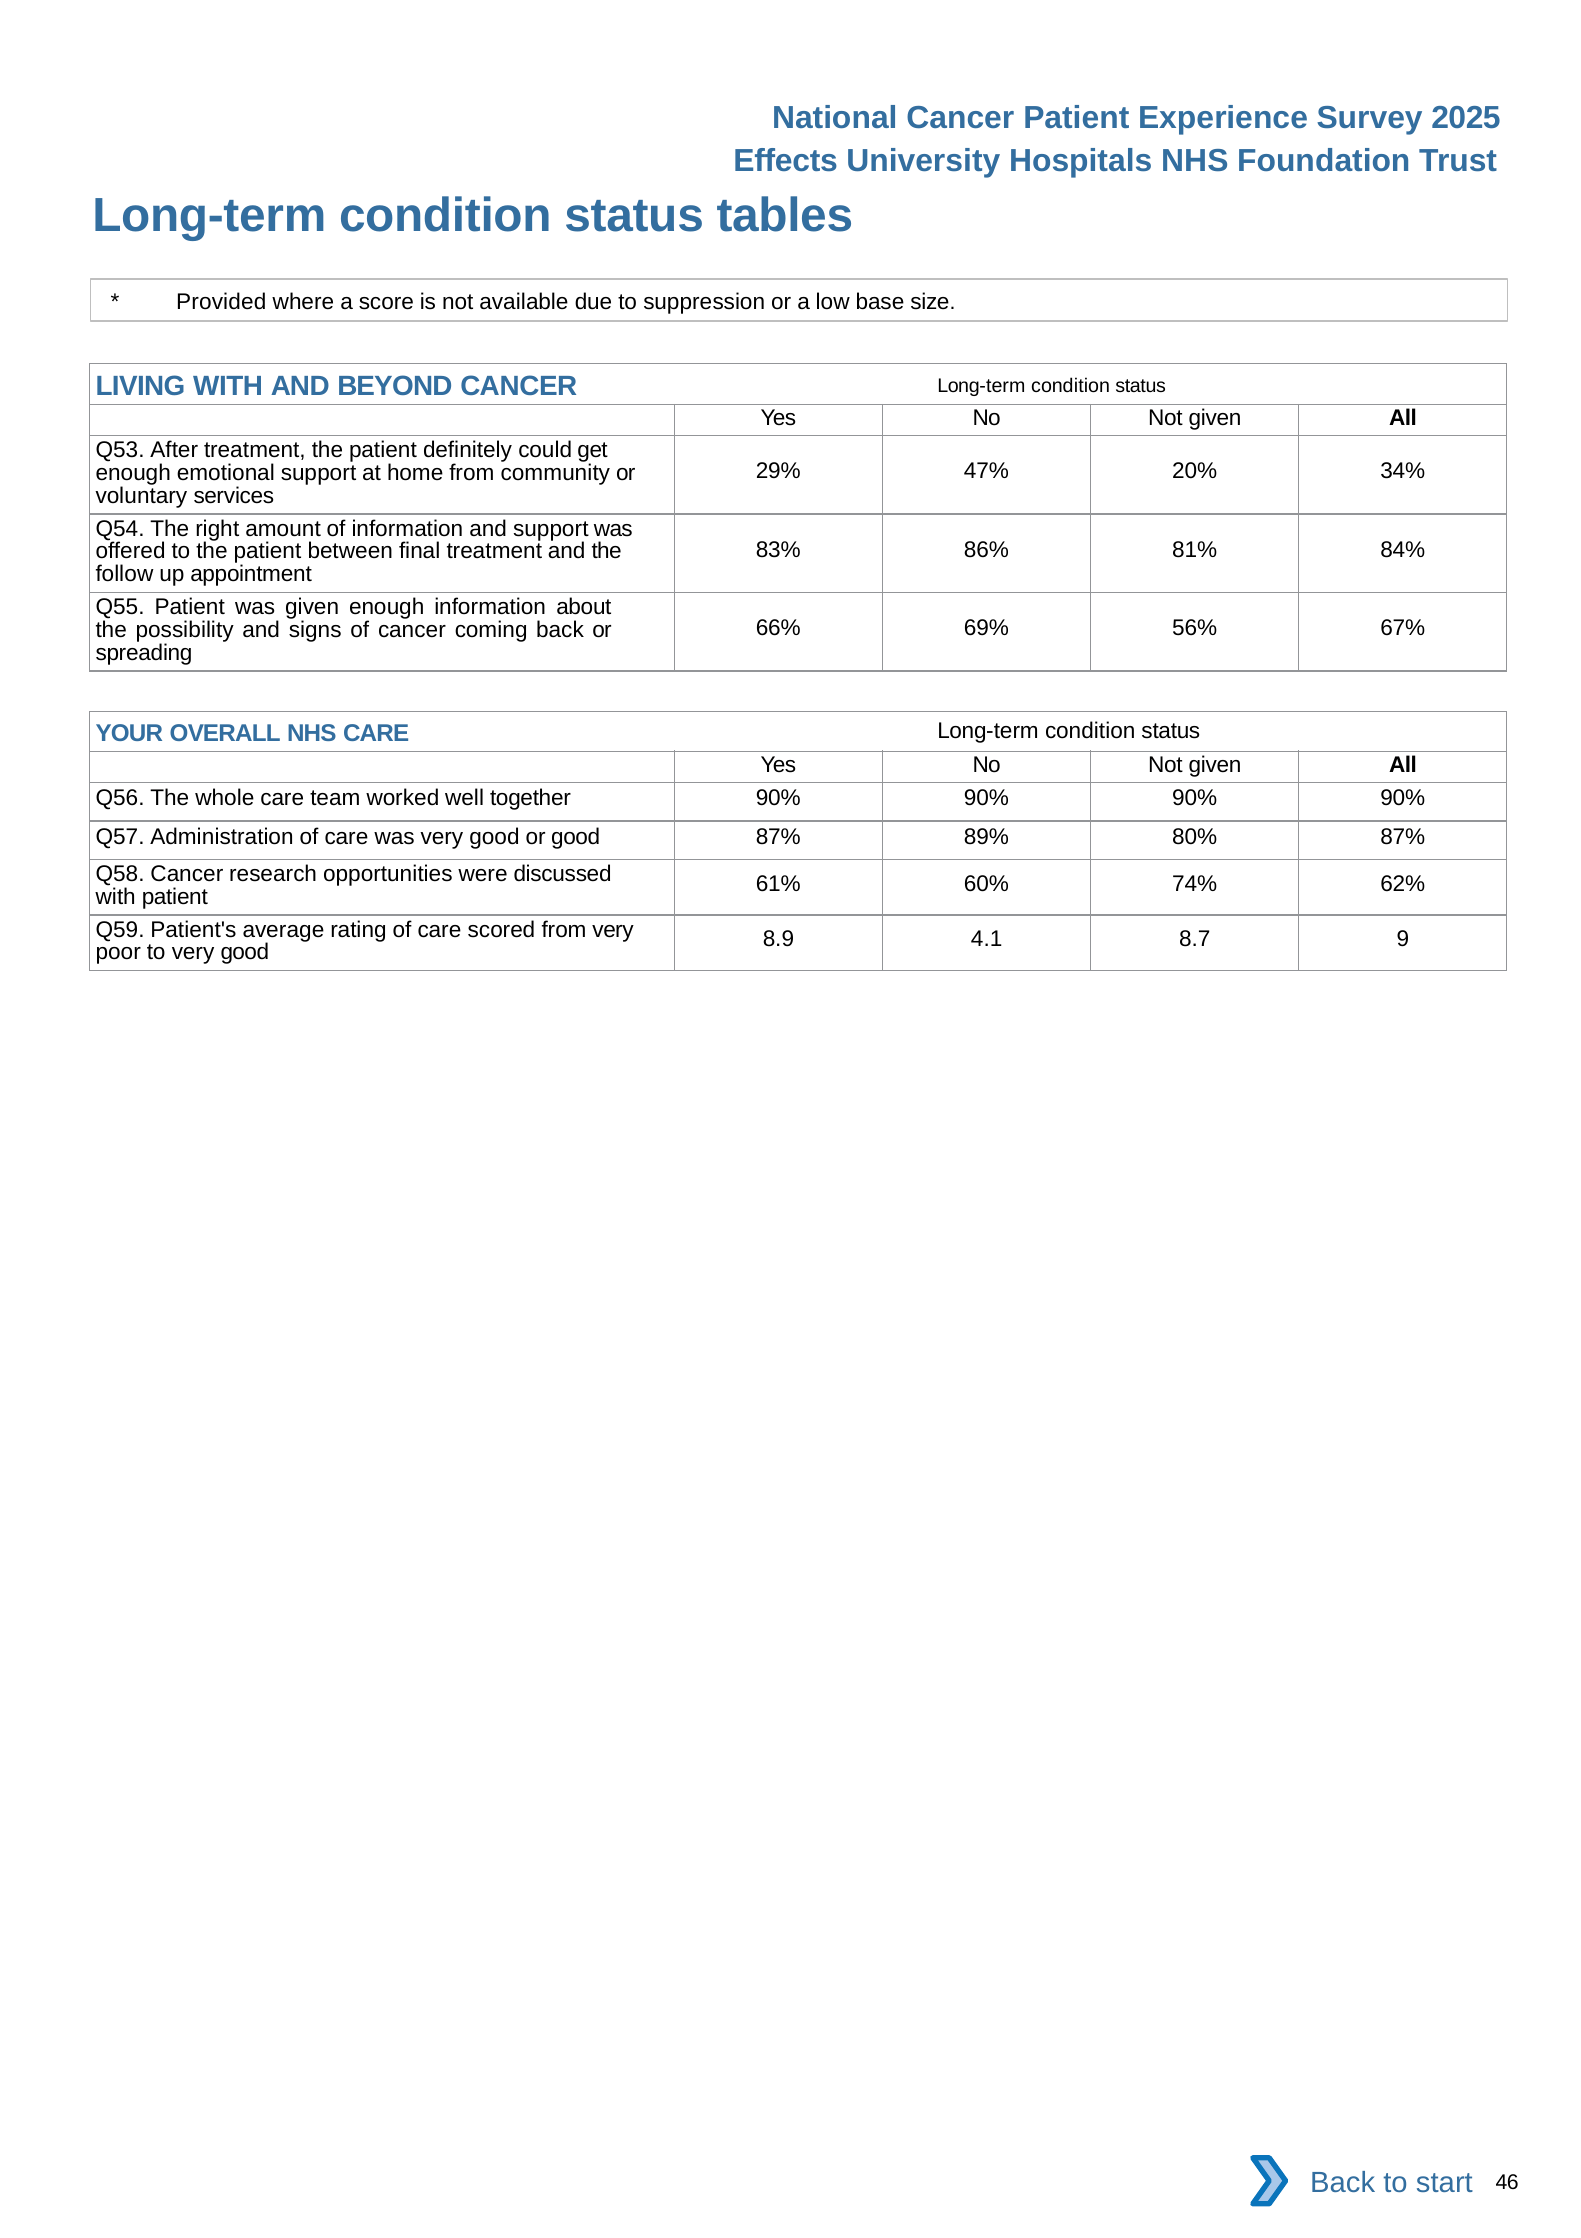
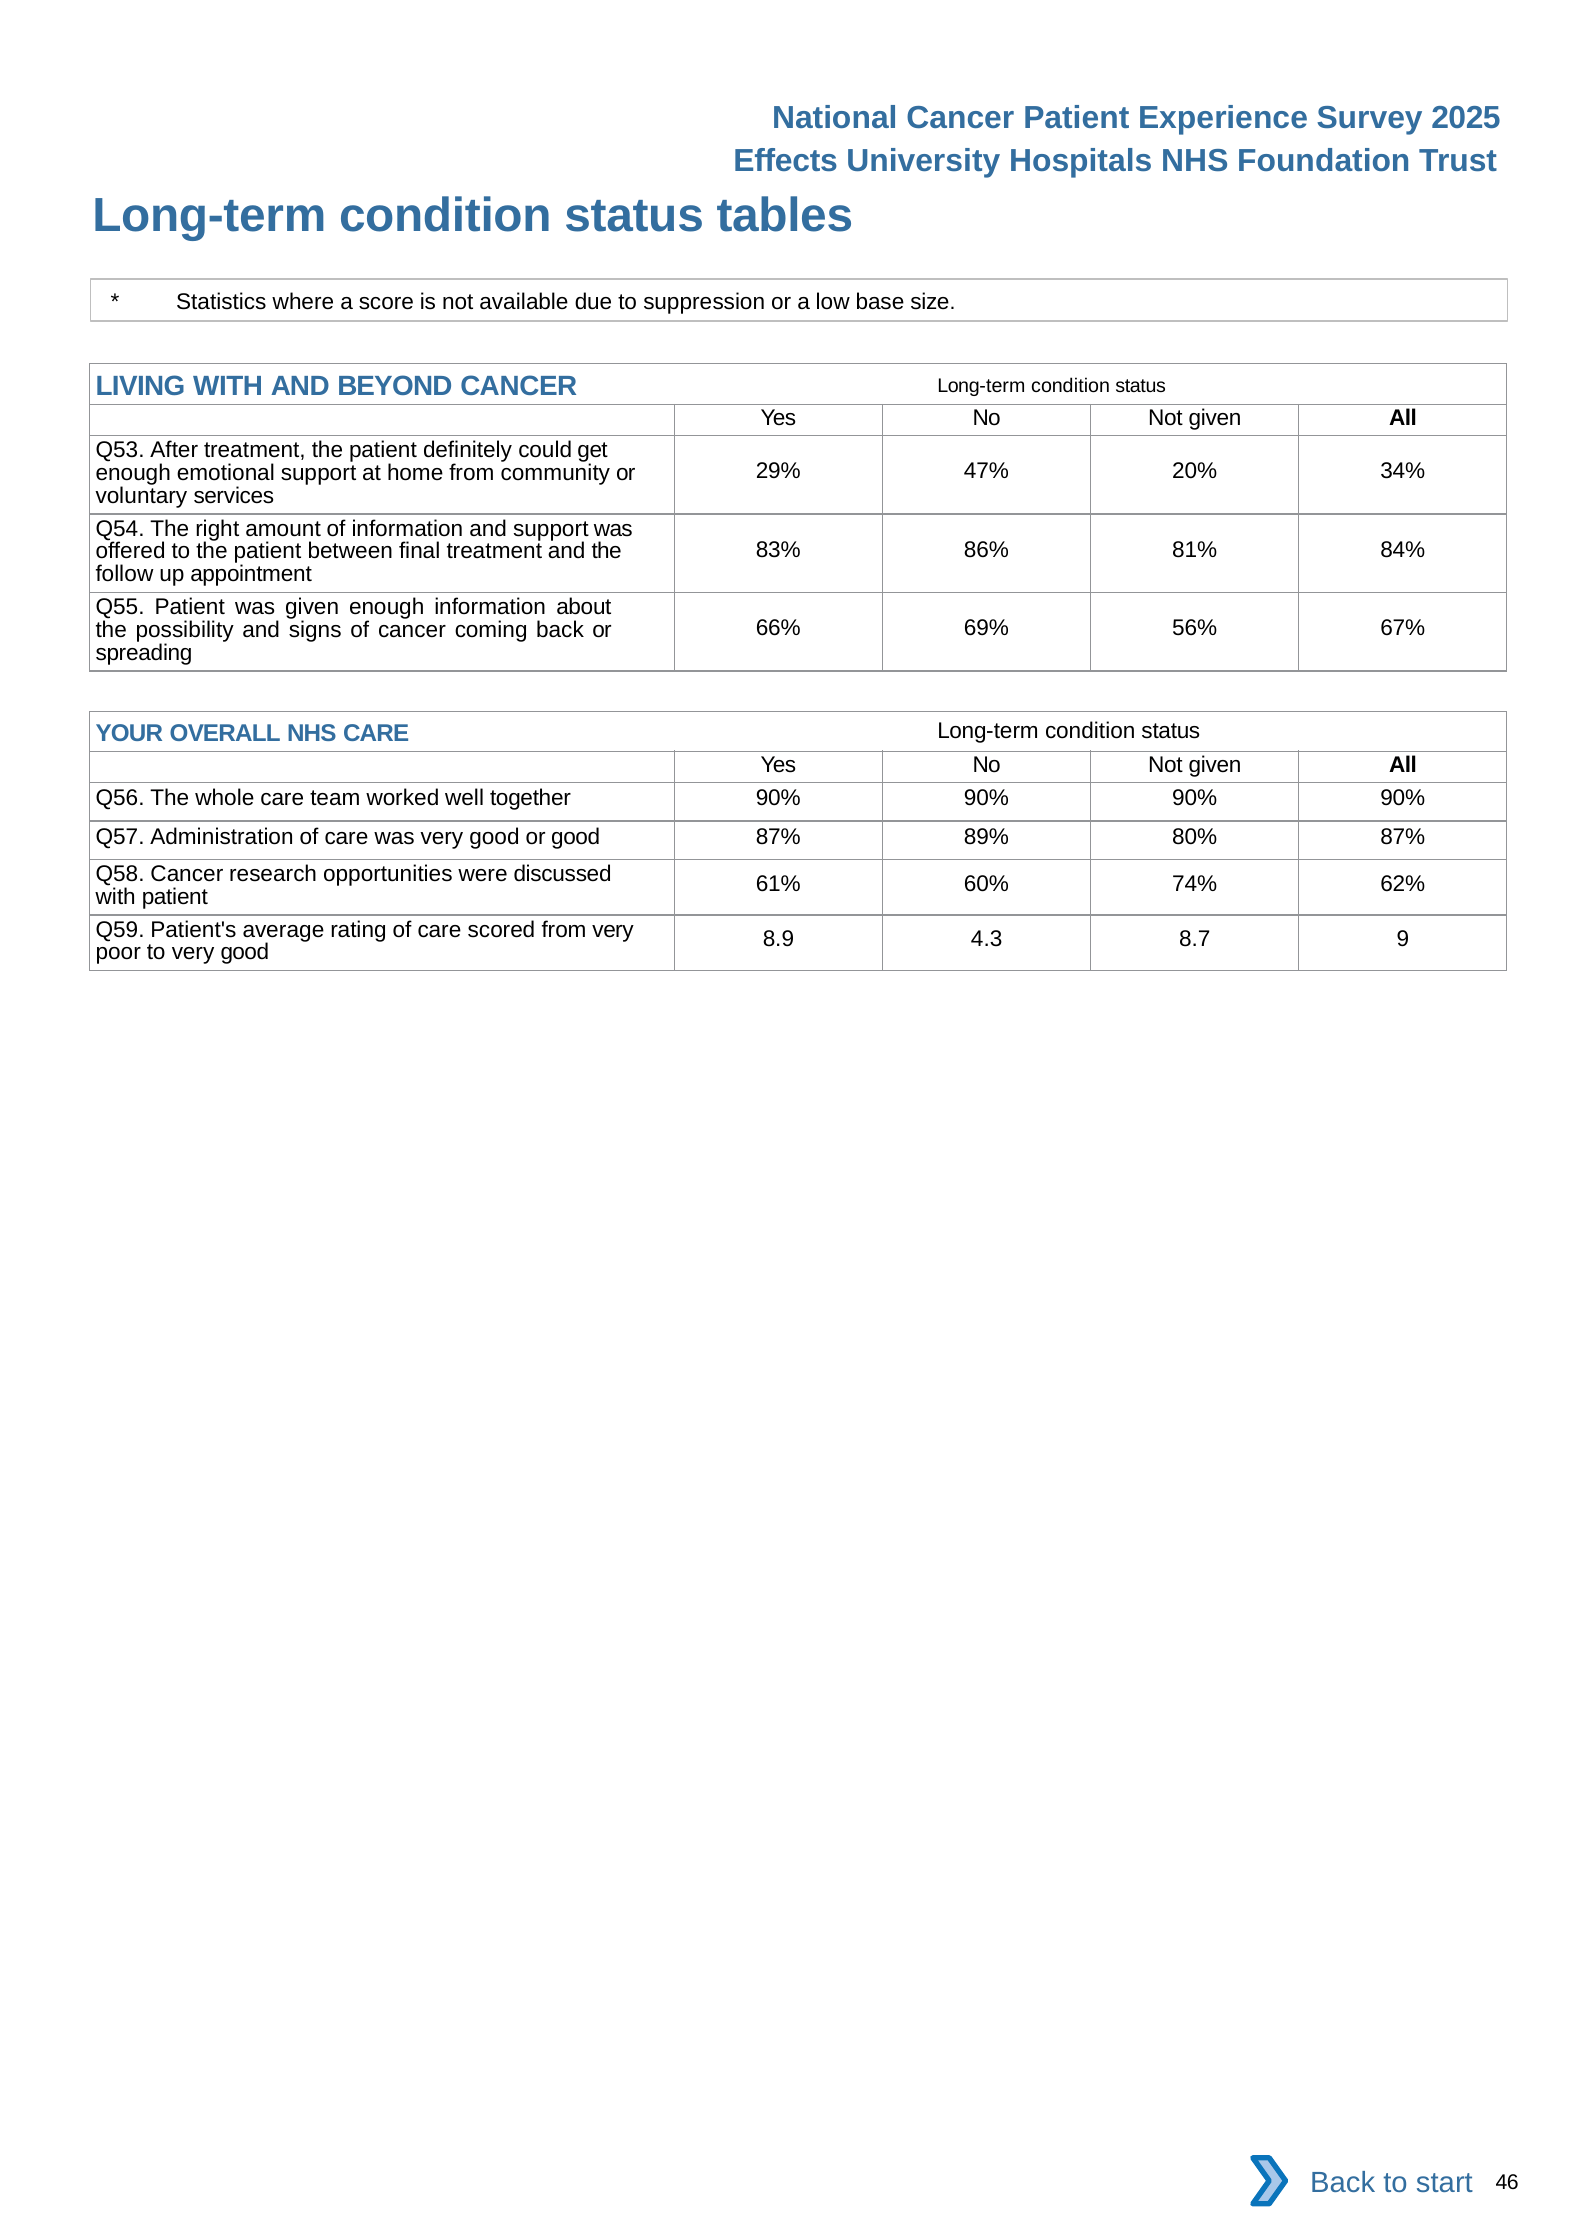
Provided: Provided -> Statistics (221, 302)
4.1: 4.1 -> 4.3 (987, 939)
